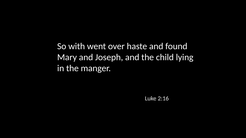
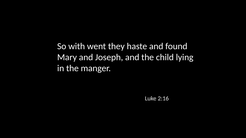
over: over -> they (116, 46)
